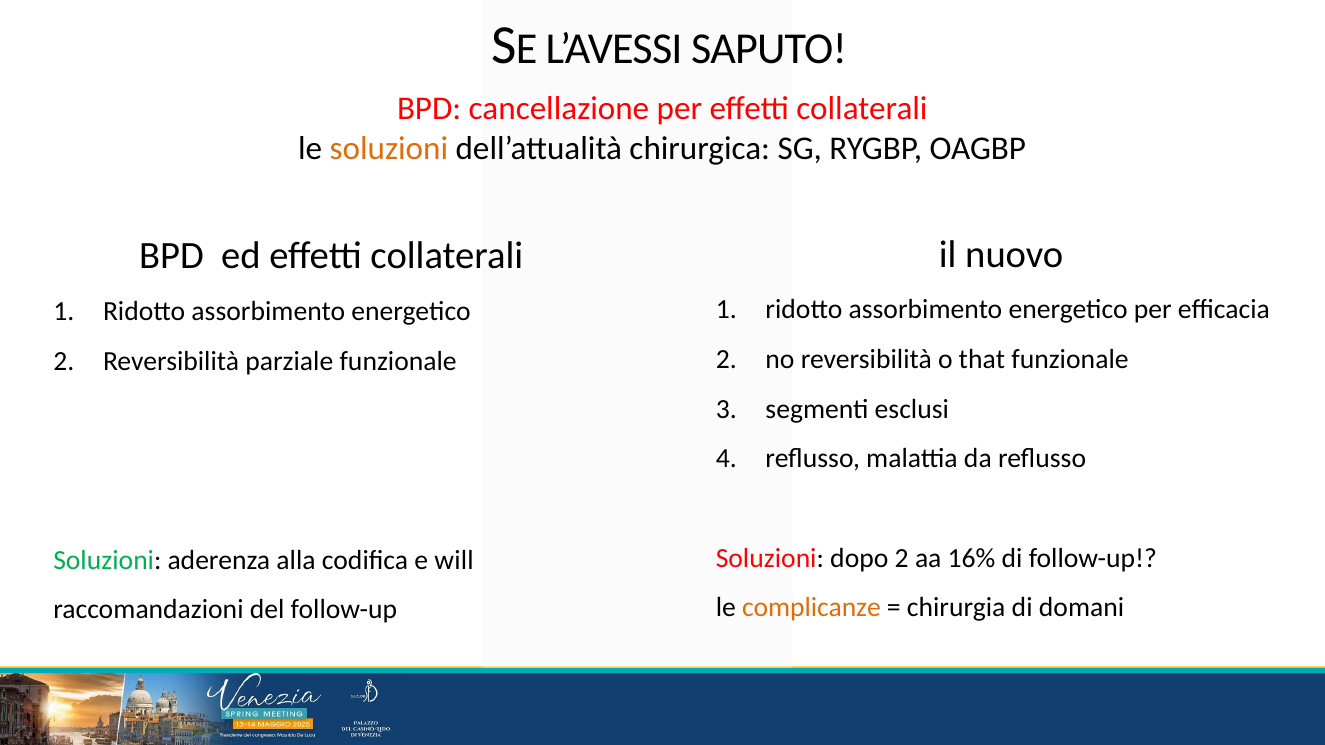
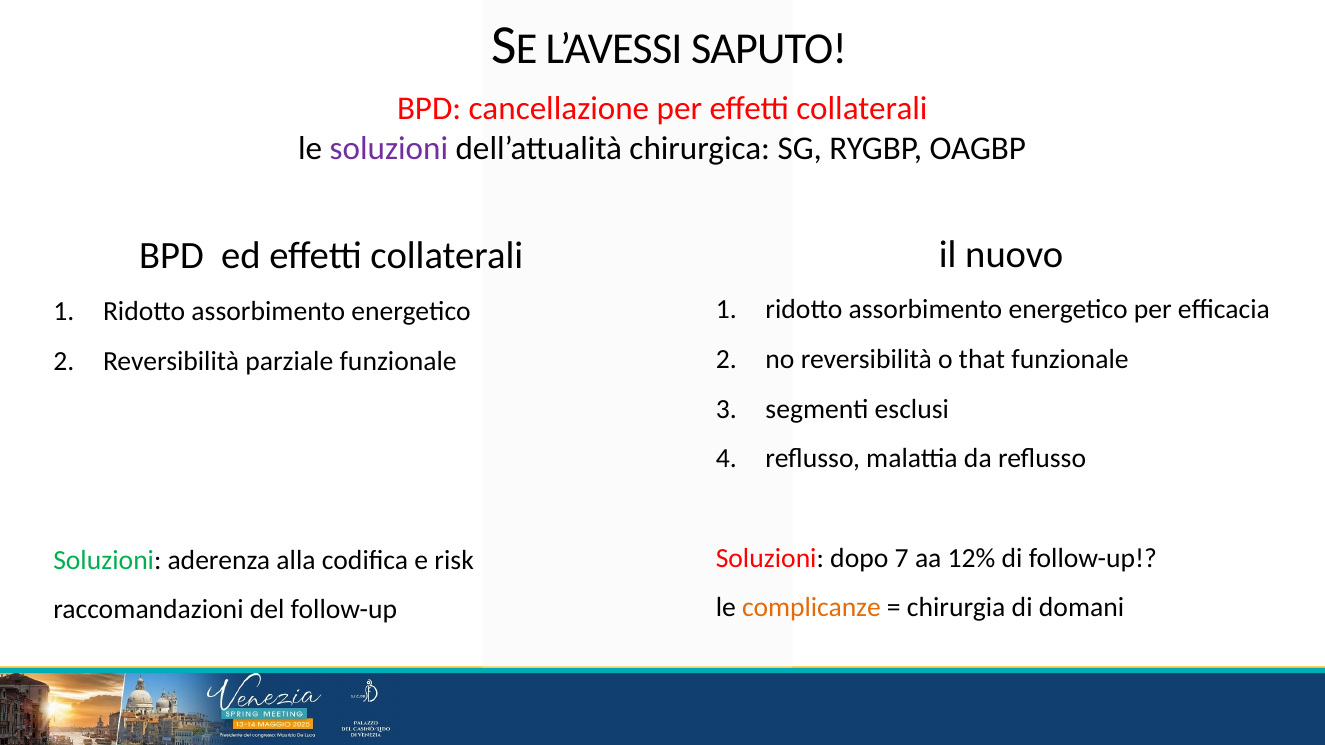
soluzioni colour: orange -> purple (389, 148)
dopo 2: 2 -> 7 (902, 558)
16%: 16% -> 12% (972, 558)
will: will -> risk (454, 560)
